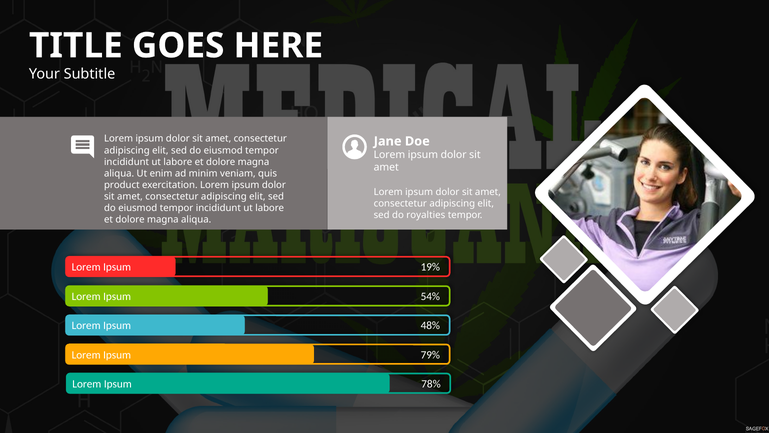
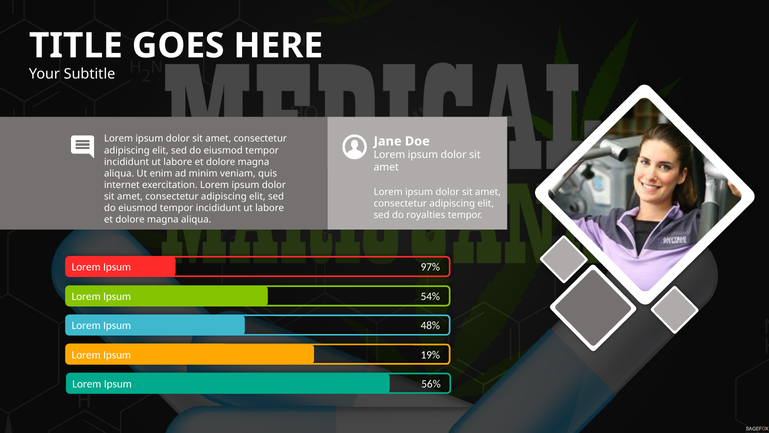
product: product -> internet (122, 185)
19%: 19% -> 97% (430, 267)
79%: 79% -> 19% (430, 354)
78%: 78% -> 56% (431, 384)
